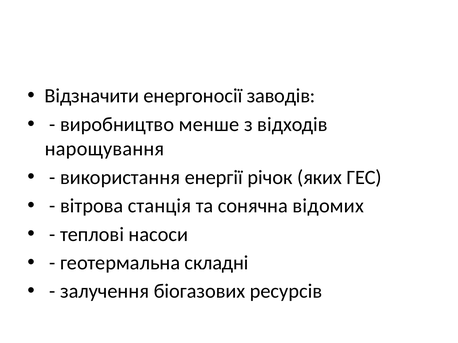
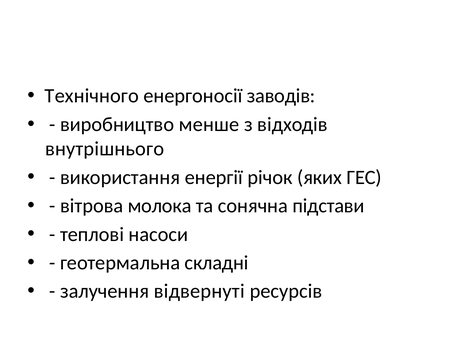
Відзначити: Відзначити -> Технічного (92, 96)
нарощування: нарощування -> внутрішнього (105, 149)
станція: станція -> молока (160, 206)
відомих: відомих -> підстави (328, 206)
біогазових: біогазових -> відвернуті (199, 292)
